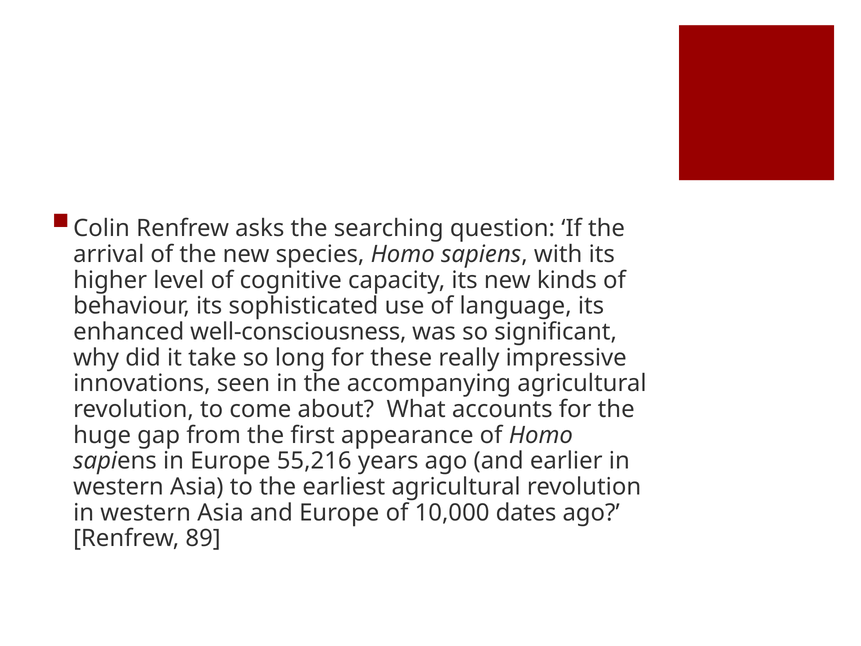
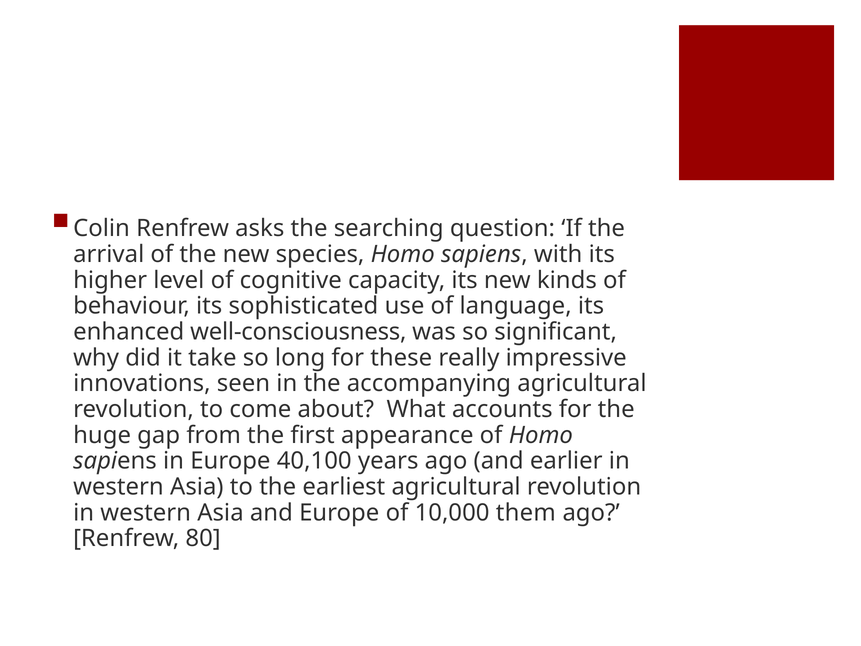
55,216: 55,216 -> 40,100 (314, 461)
dates: dates -> them (526, 513)
89: 89 -> 80 (203, 538)
